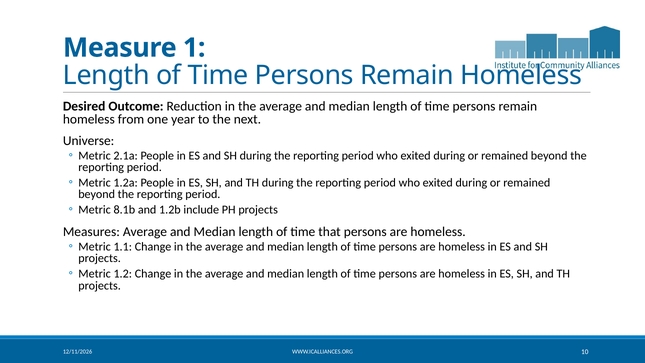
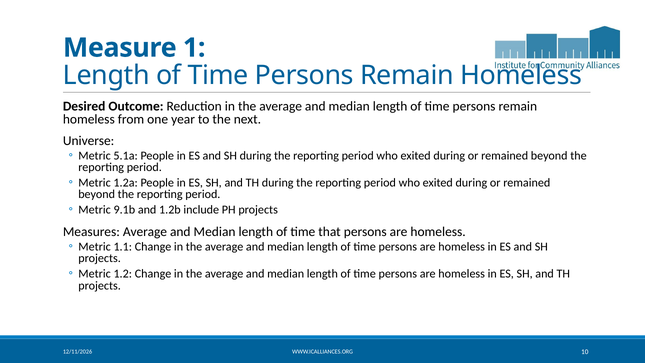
2.1a: 2.1a -> 5.1a (126, 156)
8.1b: 8.1b -> 9.1b (124, 210)
